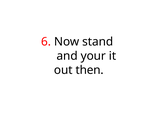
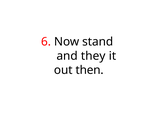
your: your -> they (93, 56)
